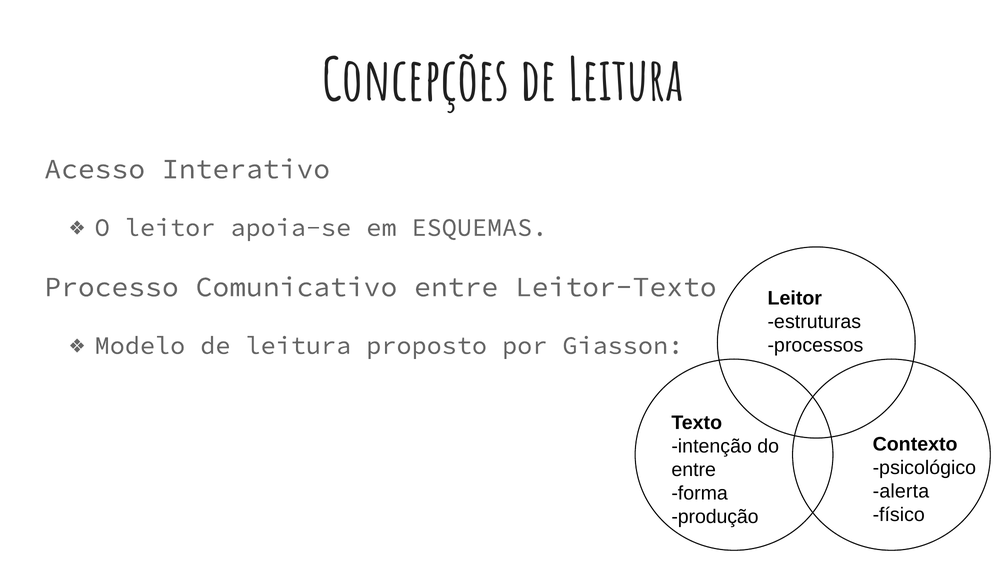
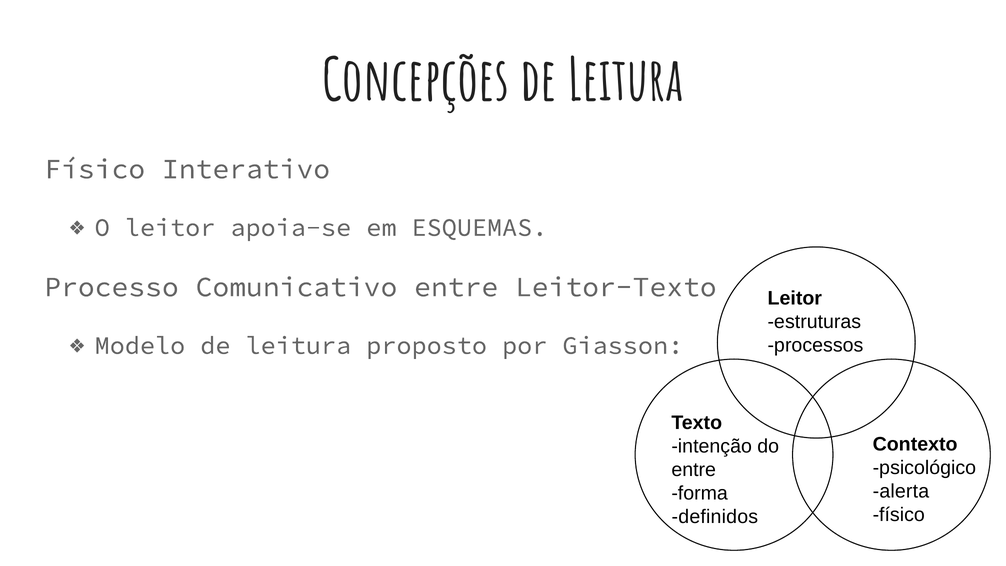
Acesso: Acesso -> Físico (95, 169)
produção: produção -> definidos (715, 517)
